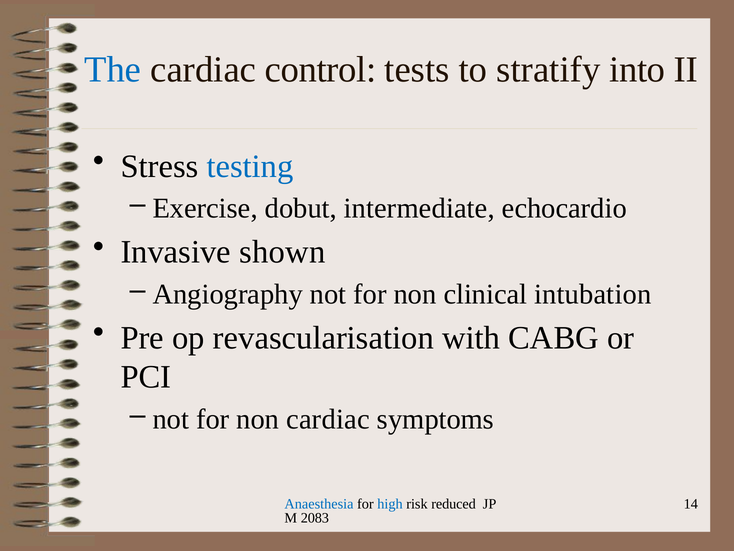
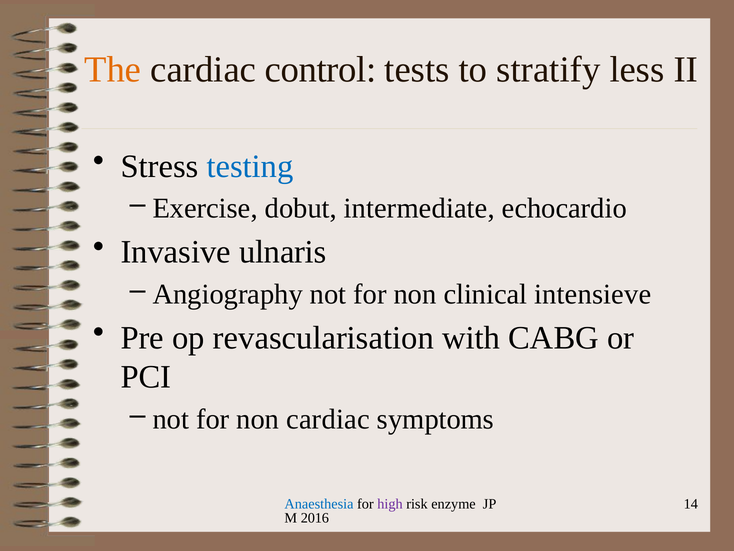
The colour: blue -> orange (113, 70)
into: into -> less (637, 70)
shown: shown -> ulnaris (283, 252)
intubation: intubation -> intensieve (593, 294)
high colour: blue -> purple (390, 503)
reduced: reduced -> enzyme (453, 503)
2083: 2083 -> 2016 (315, 518)
